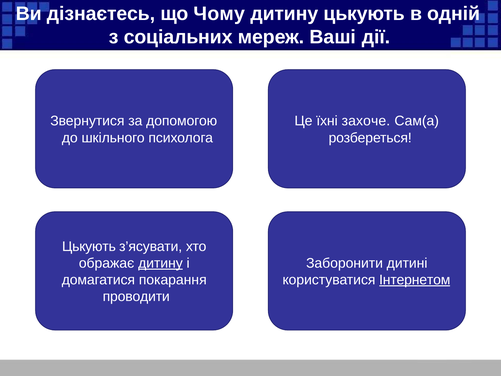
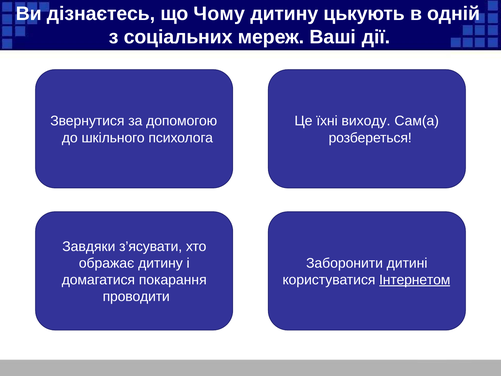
захоче: захоче -> виходу (366, 121)
Цькують: Цькують -> Завдяки (89, 246)
дитину underline: present -> none (160, 263)
